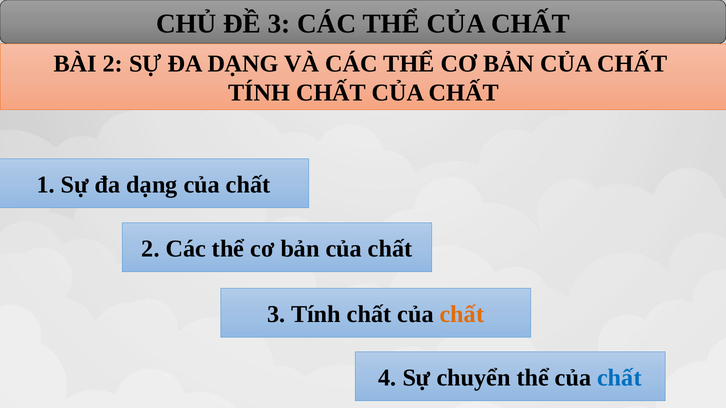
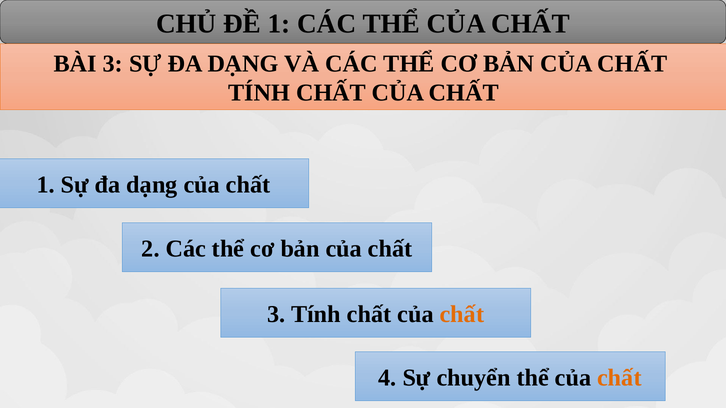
ĐỀ 3: 3 -> 1 (279, 24)
BÀI 2: 2 -> 3 (113, 64)
chất colour: blue -> orange (619, 378)
